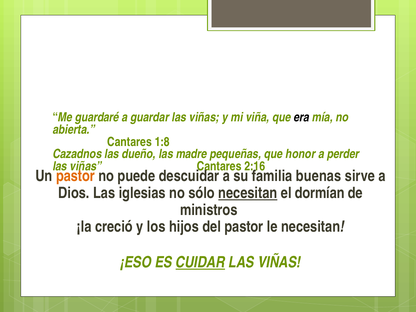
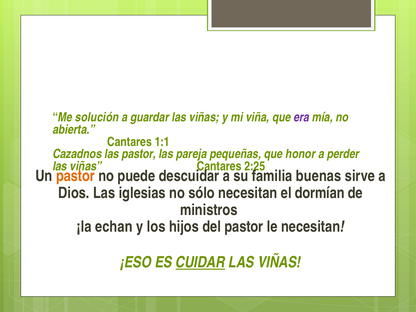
guardaré: guardaré -> solución (97, 117)
era colour: black -> purple (302, 117)
1:8: 1:8 -> 1:1 (162, 142)
las dueño: dueño -> pastor (139, 154)
madre: madre -> pareja (191, 154)
2:16: 2:16 -> 2:25 (255, 166)
necesitan underline: present -> none (248, 193)
creció: creció -> echan (114, 227)
